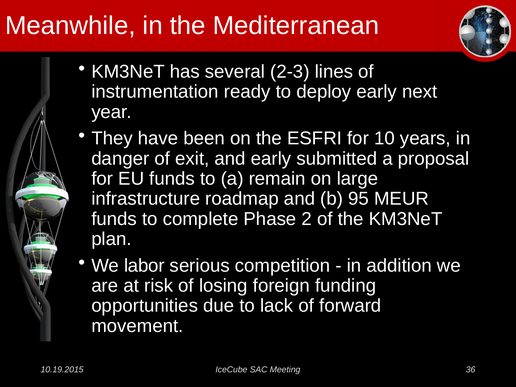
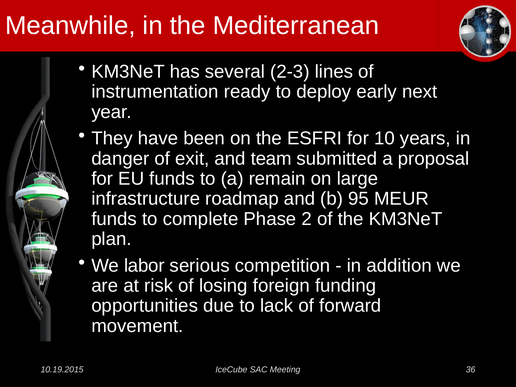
and early: early -> team (271, 159)
